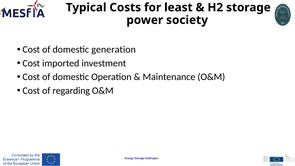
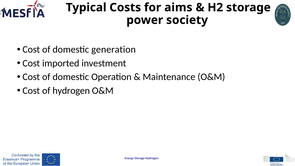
least: least -> aims (178, 7)
regarding: regarding -> hydrogen (71, 91)
